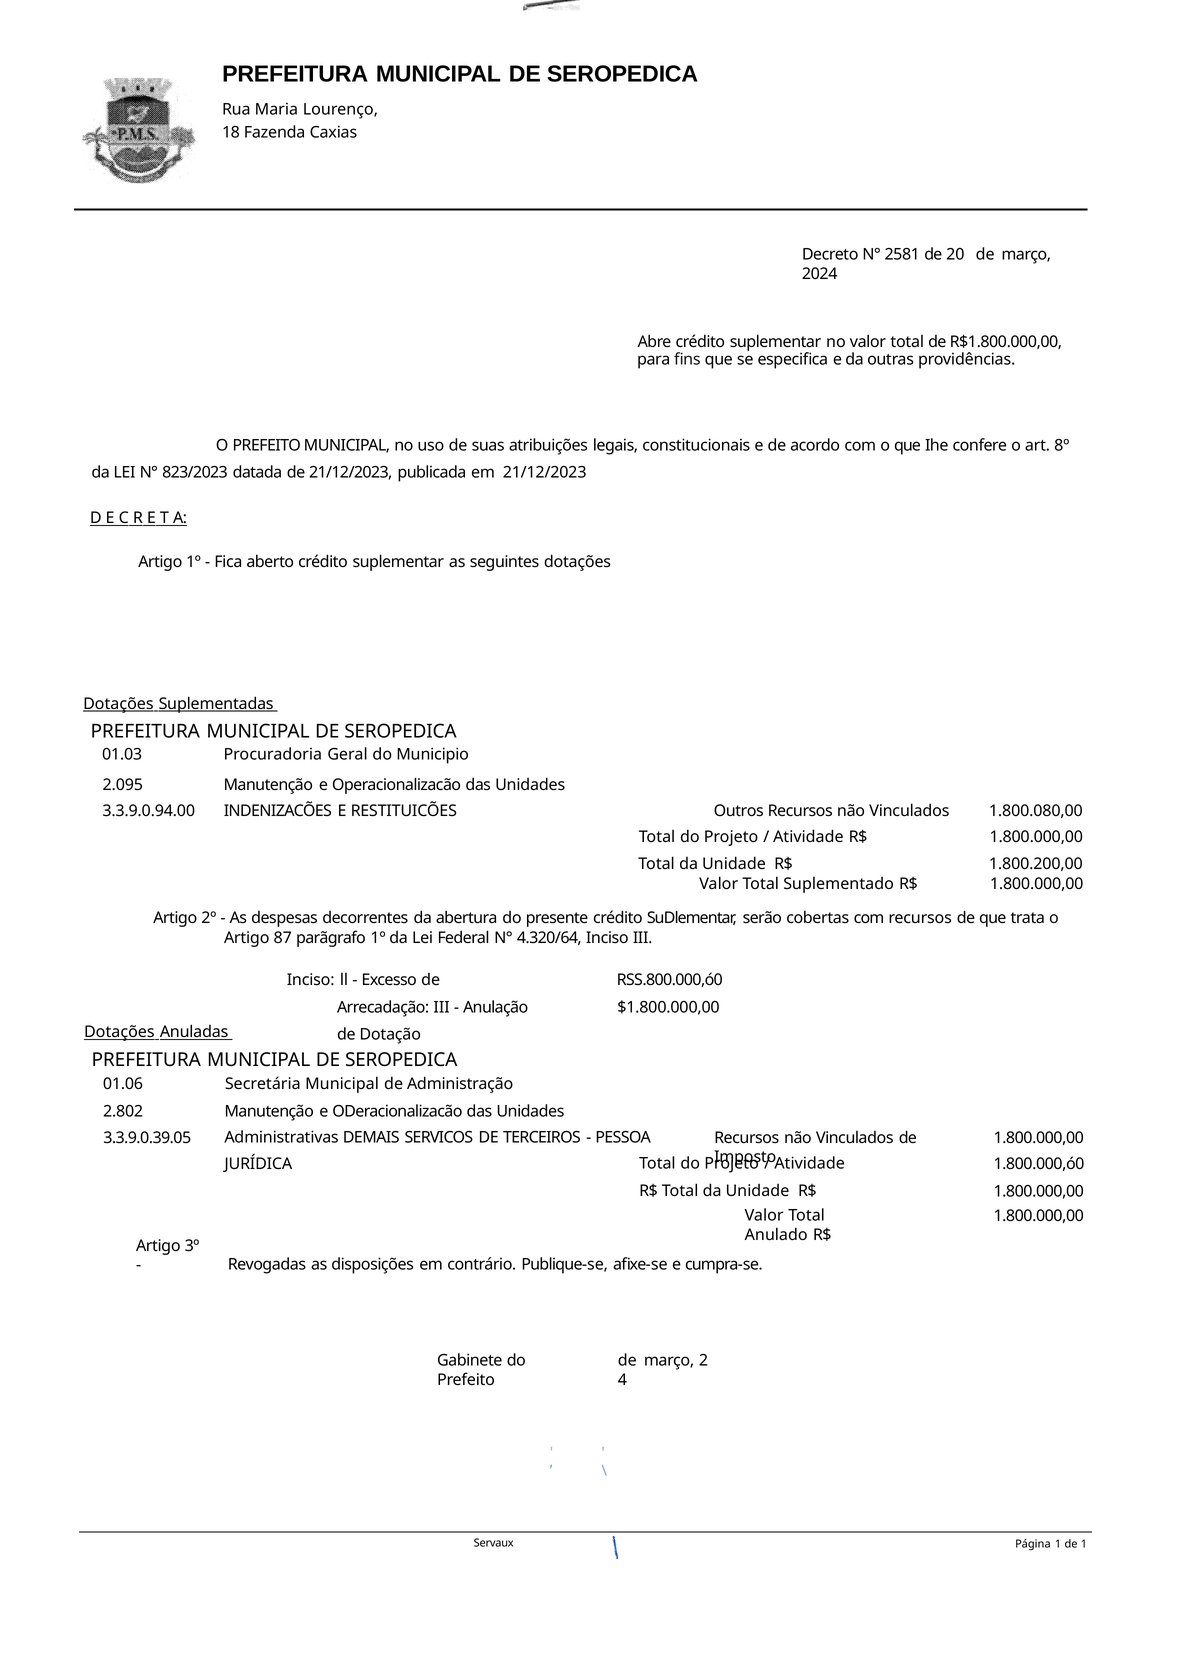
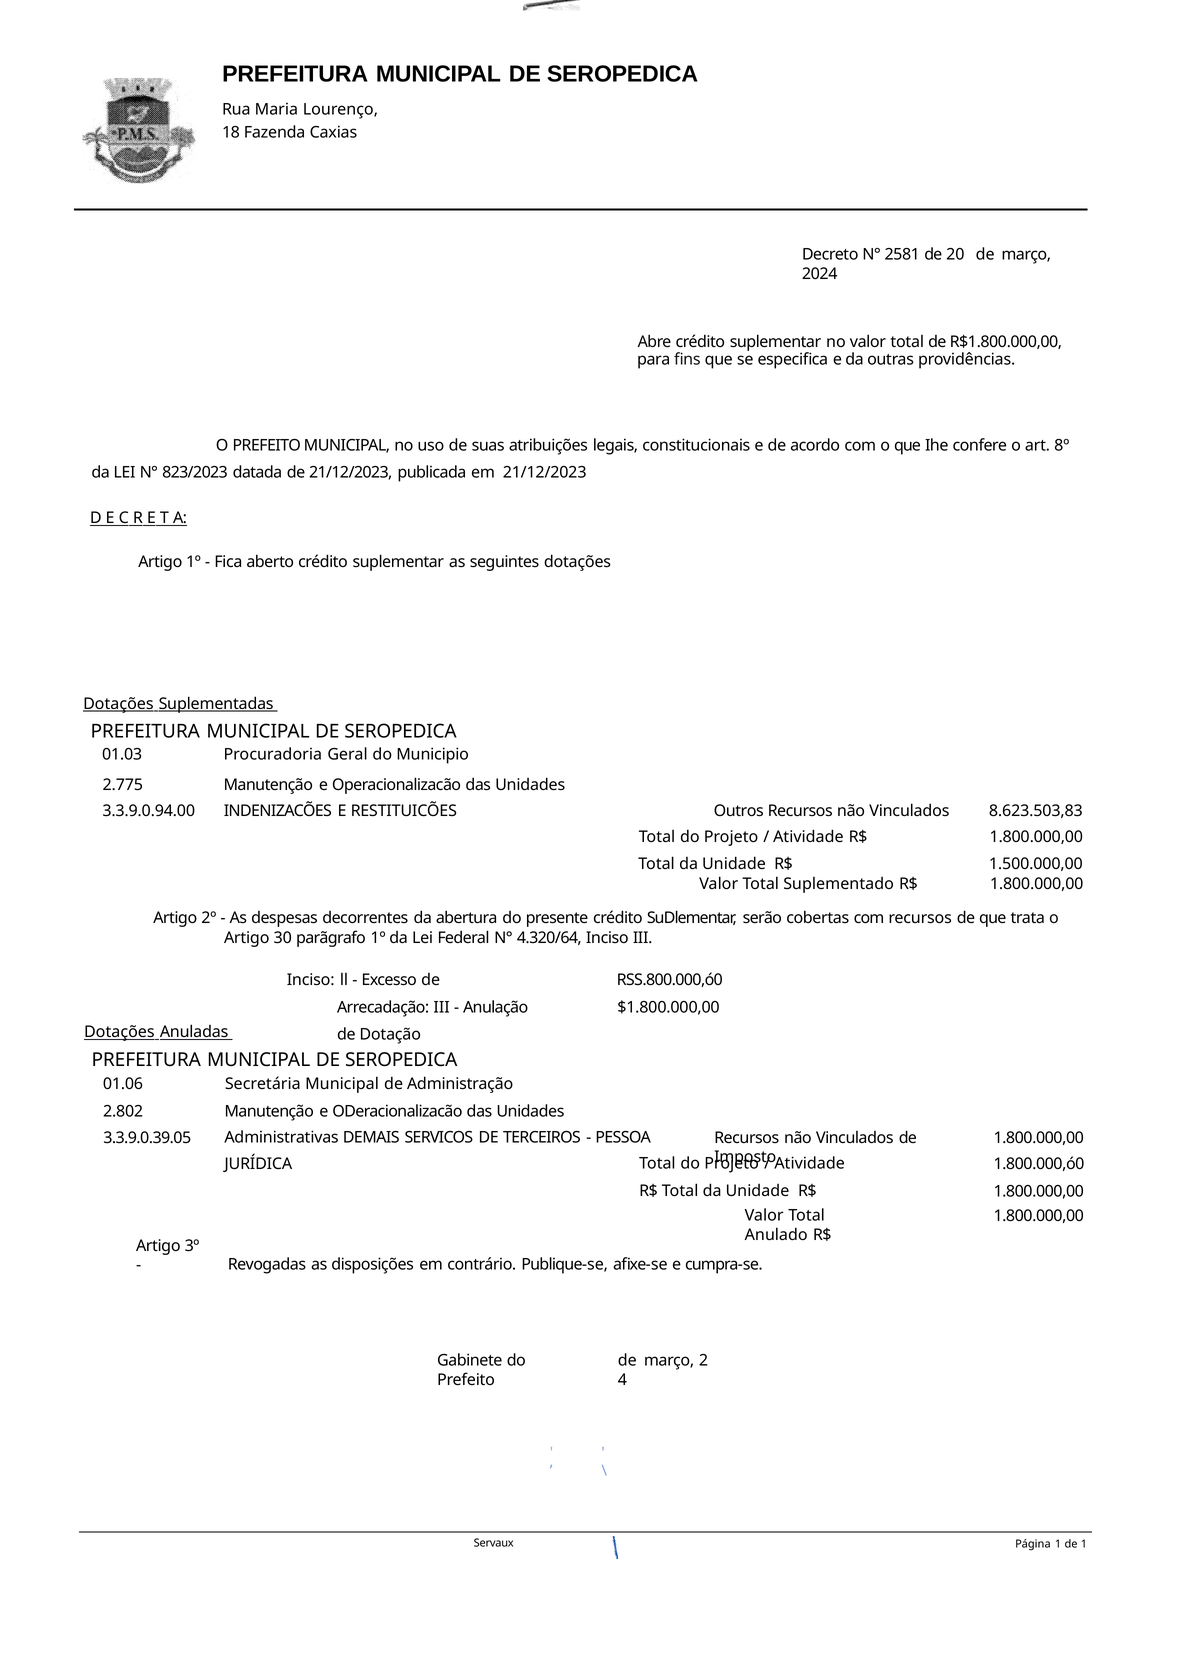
2.095: 2.095 -> 2.775 (123, 785)
1.800.080,00: 1.800.080,00 -> 8.623.503,83 (1036, 811)
1.800.200,00: 1.800.200,00 -> 1.500.000,00 (1036, 864)
87: 87 -> 30 (283, 938)
